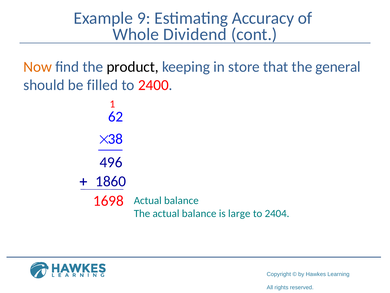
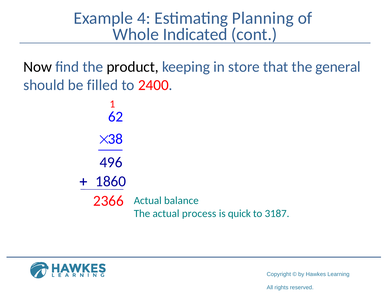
9: 9 -> 4 (144, 18)
Accuracy: Accuracy -> Planning (263, 18)
Dividend: Dividend -> Indicated (195, 34)
Now colour: orange -> black (38, 67)
1698: 1698 -> 2366 (108, 201)
The actual balance: balance -> process (199, 213)
large: large -> quick (239, 213)
2404: 2404 -> 3187 (277, 213)
